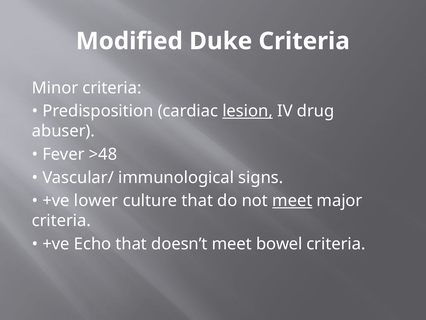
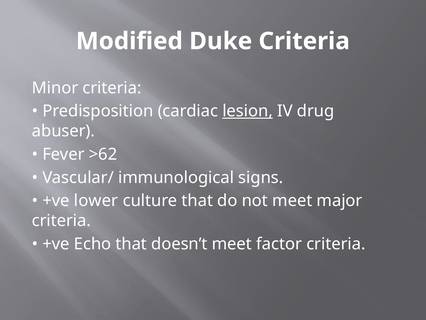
>48: >48 -> >62 (103, 154)
meet underline: present -> none (292, 200)
bowel: bowel -> factor (279, 244)
